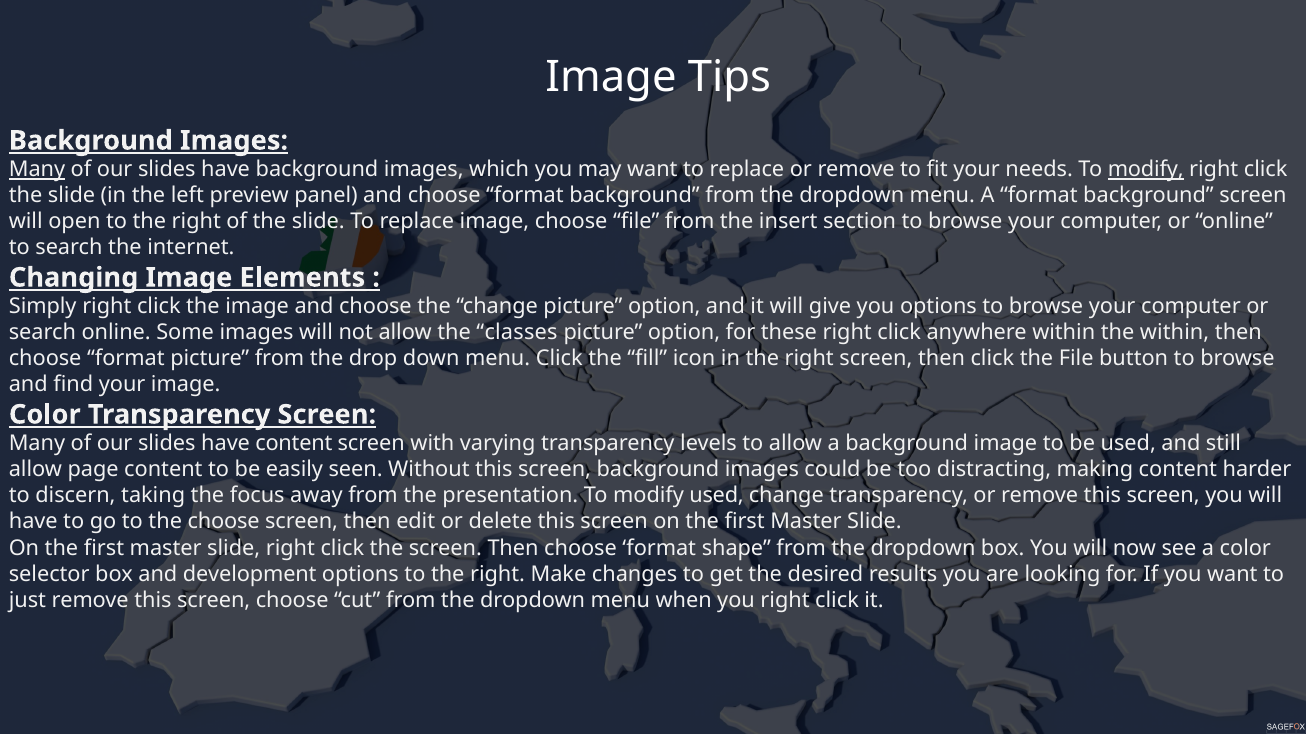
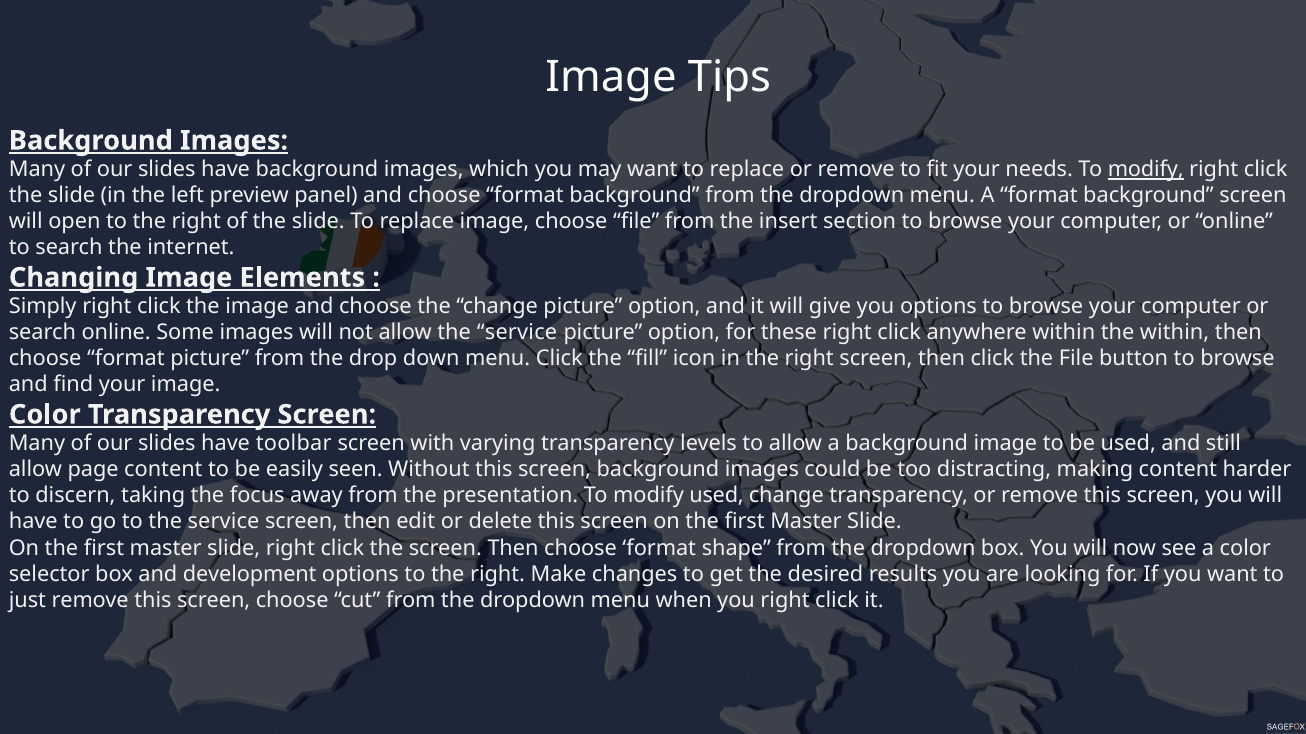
Many underline: present -> none (37, 170)
allow the classes: classes -> service (517, 333)
have content: content -> toolbar (294, 444)
to the choose: choose -> service (223, 522)
